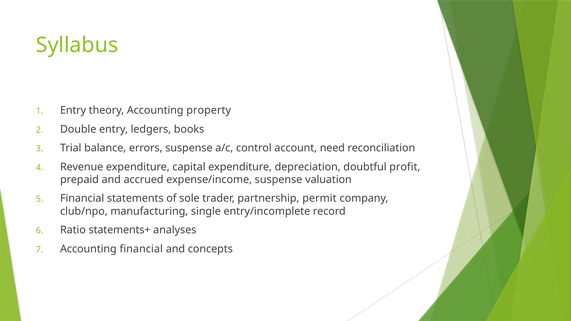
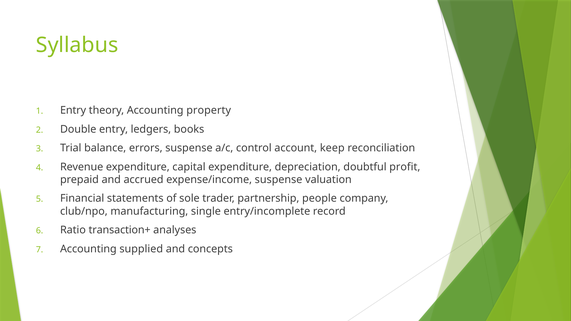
need: need -> keep (332, 148)
permit: permit -> people (319, 199)
statements+: statements+ -> transaction+ (120, 230)
Accounting financial: financial -> supplied (141, 249)
